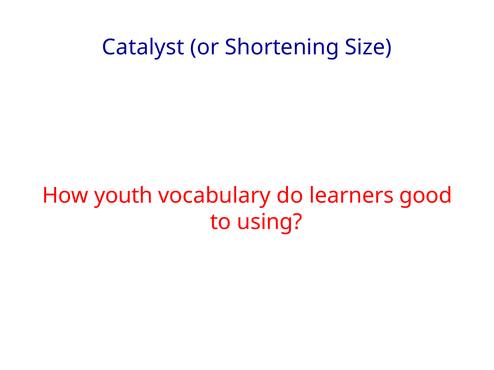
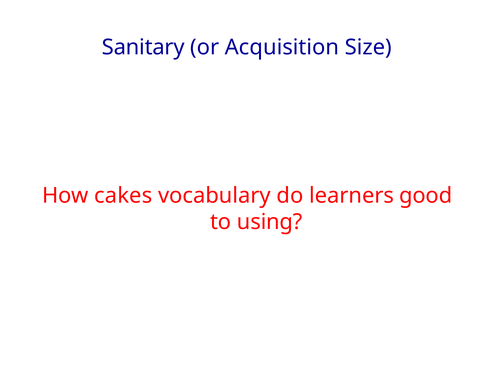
Catalyst: Catalyst -> Sanitary (143, 47)
Shortening: Shortening -> Acquisition (282, 47)
youth: youth -> cakes (123, 196)
